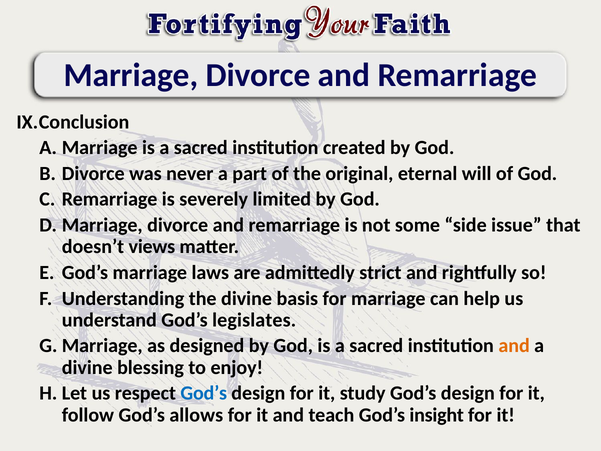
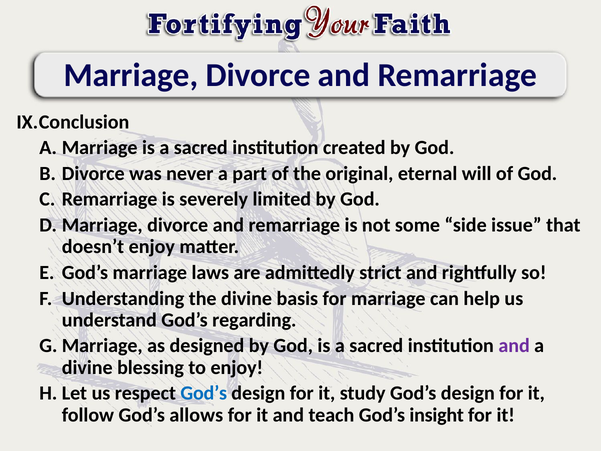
doesn’t views: views -> enjoy (152, 247)
legislates: legislates -> regarding (254, 320)
and colour: orange -> purple (514, 346)
